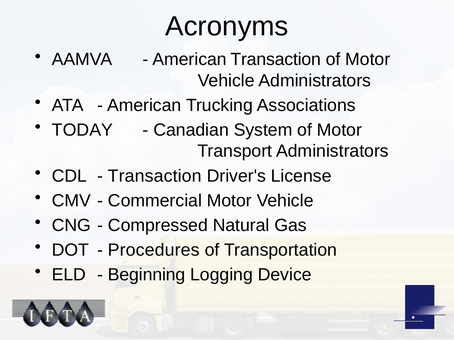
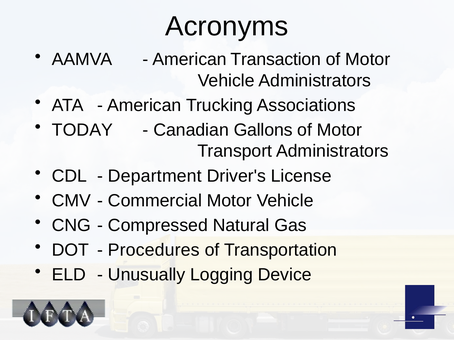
System: System -> Gallons (263, 130)
Transaction: Transaction -> Department (155, 176)
Beginning: Beginning -> Unusually (147, 275)
